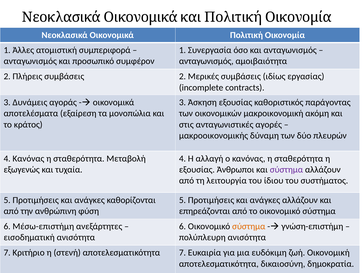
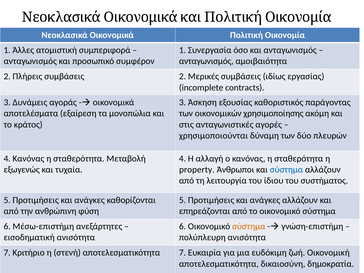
μακροικονομική: μακροικονομική -> χρησιμοποίησης (273, 113)
μακροοικονομικής: μακροοικονομικής -> χρησιμοποιούνται (213, 136)
εξουσίας: εξουσίας -> property (197, 170)
σύστημα colour: purple -> blue (286, 170)
